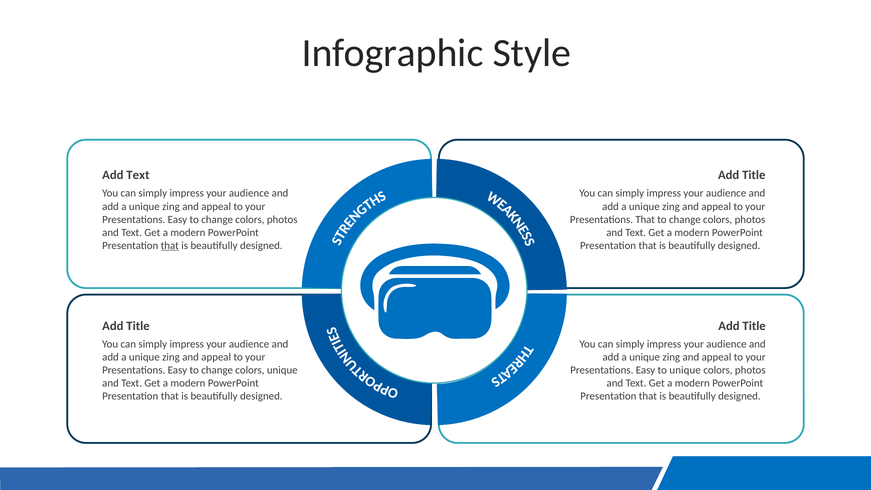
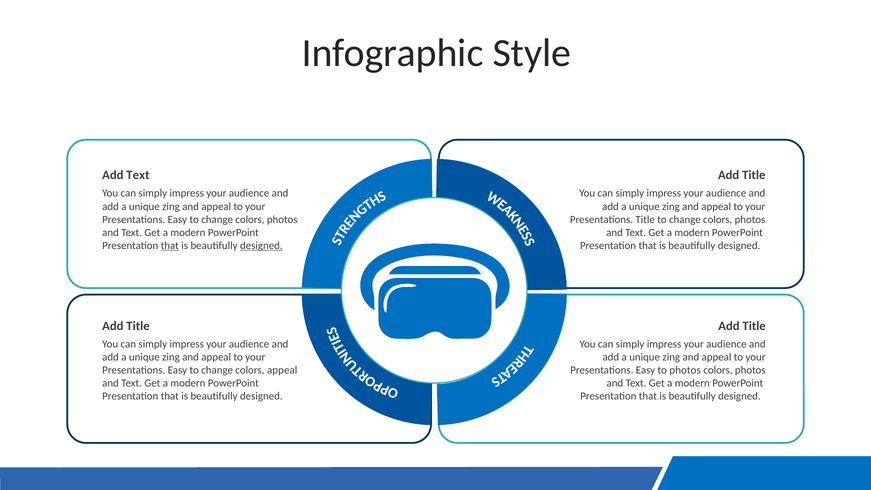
Presentations That: That -> Title (645, 219)
designed underline: none -> present (261, 246)
colors unique: unique -> appeal (282, 370)
to unique: unique -> photos (685, 370)
